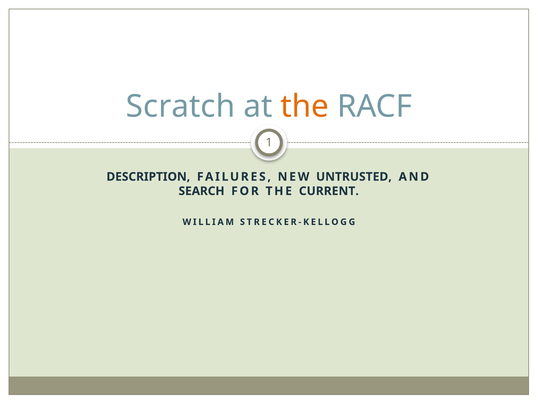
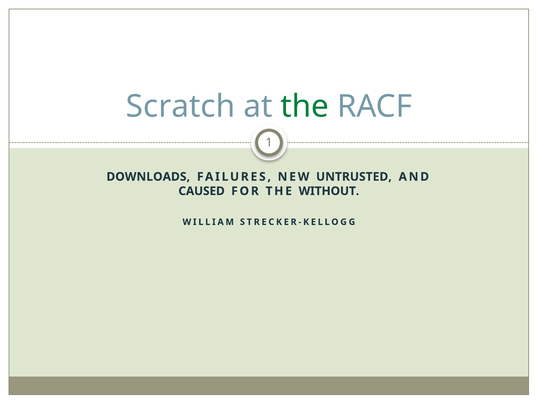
the colour: orange -> green (305, 106)
DESCRIPTION: DESCRIPTION -> DOWNLOADS (148, 177)
SEARCH: SEARCH -> CAUSED (202, 191)
CURRENT: CURRENT -> WITHOUT (329, 191)
